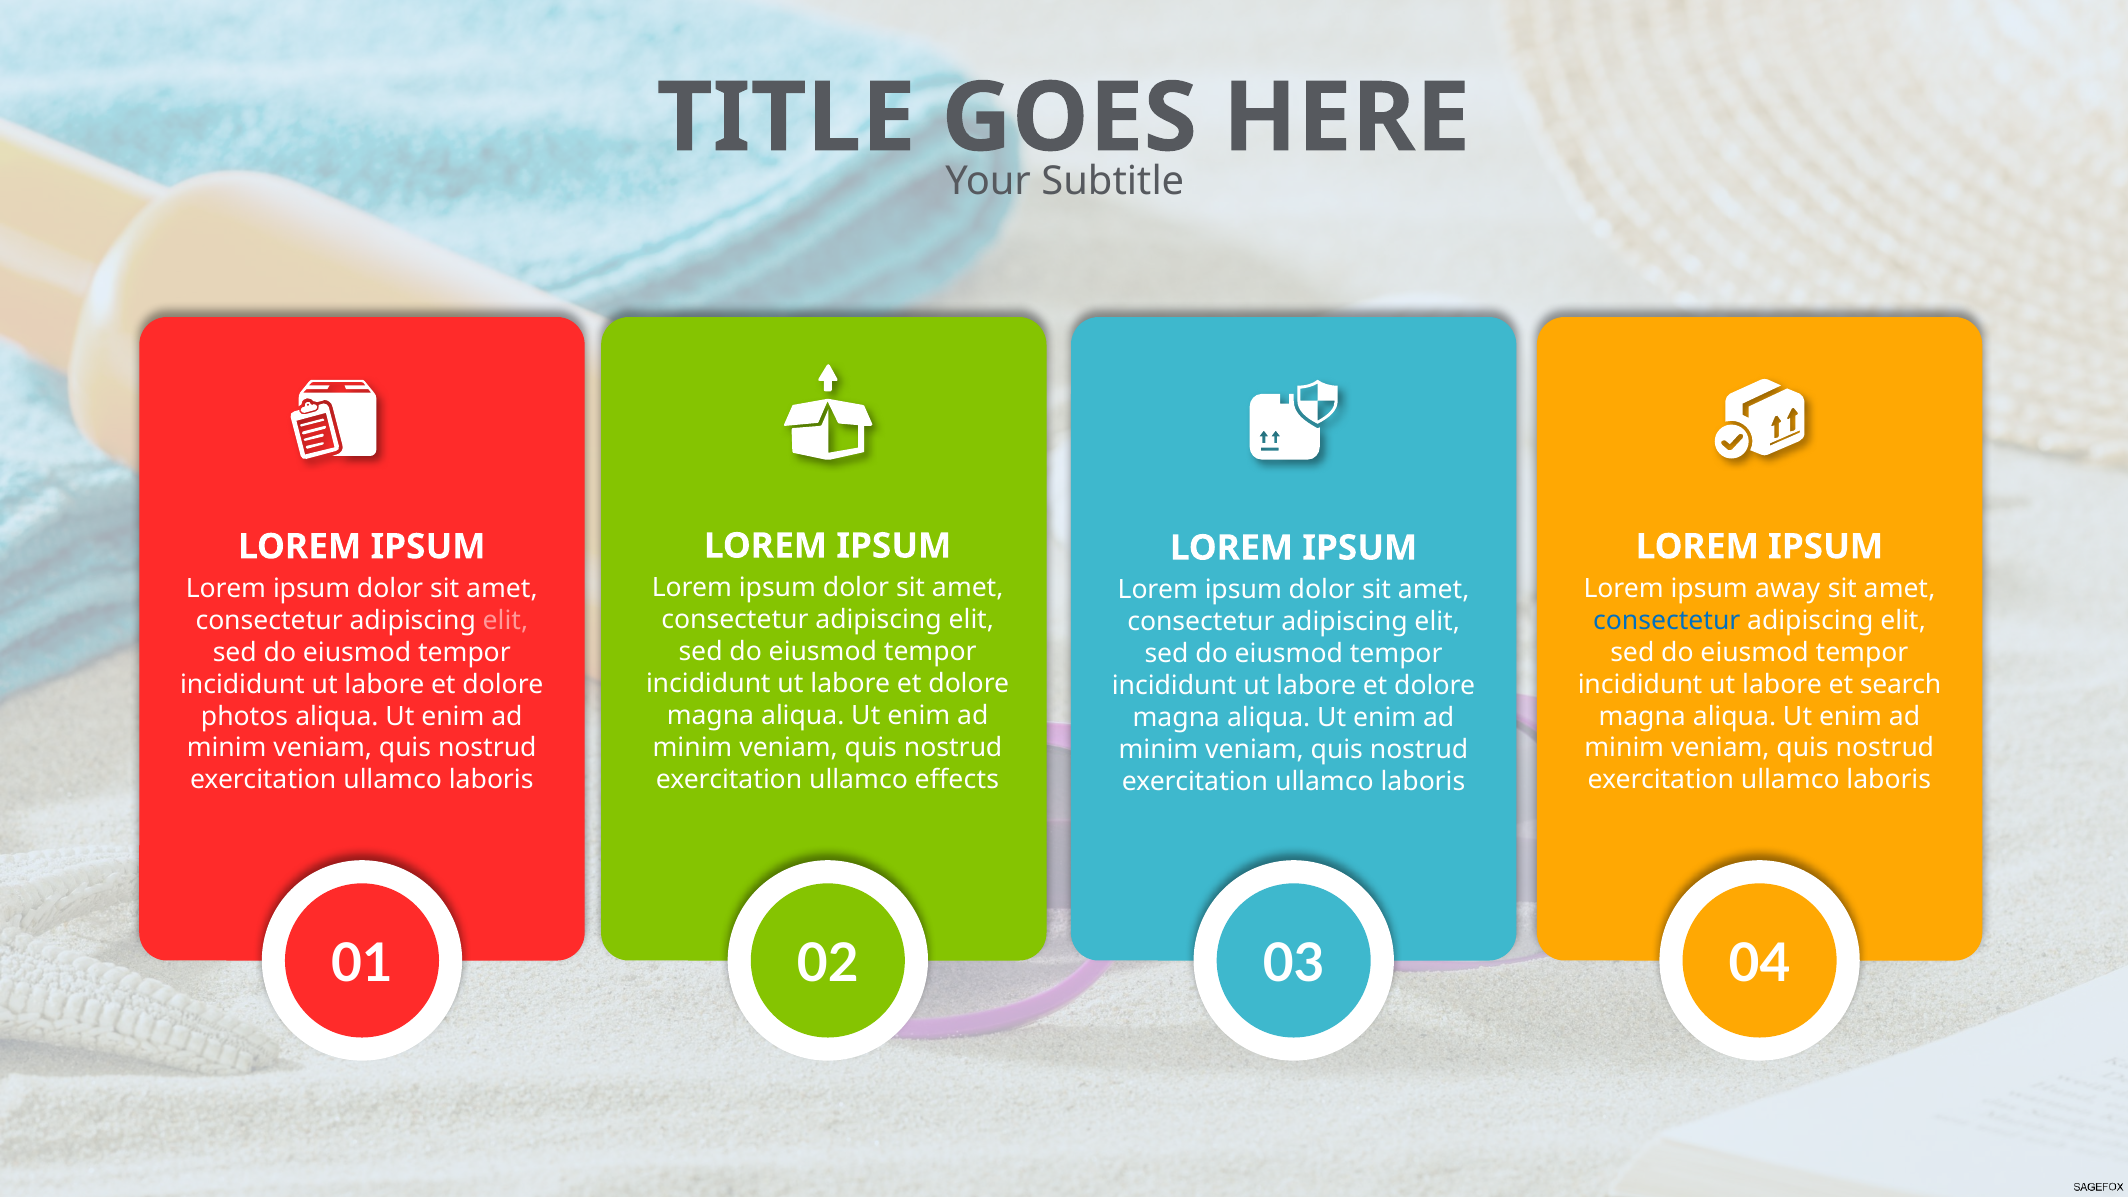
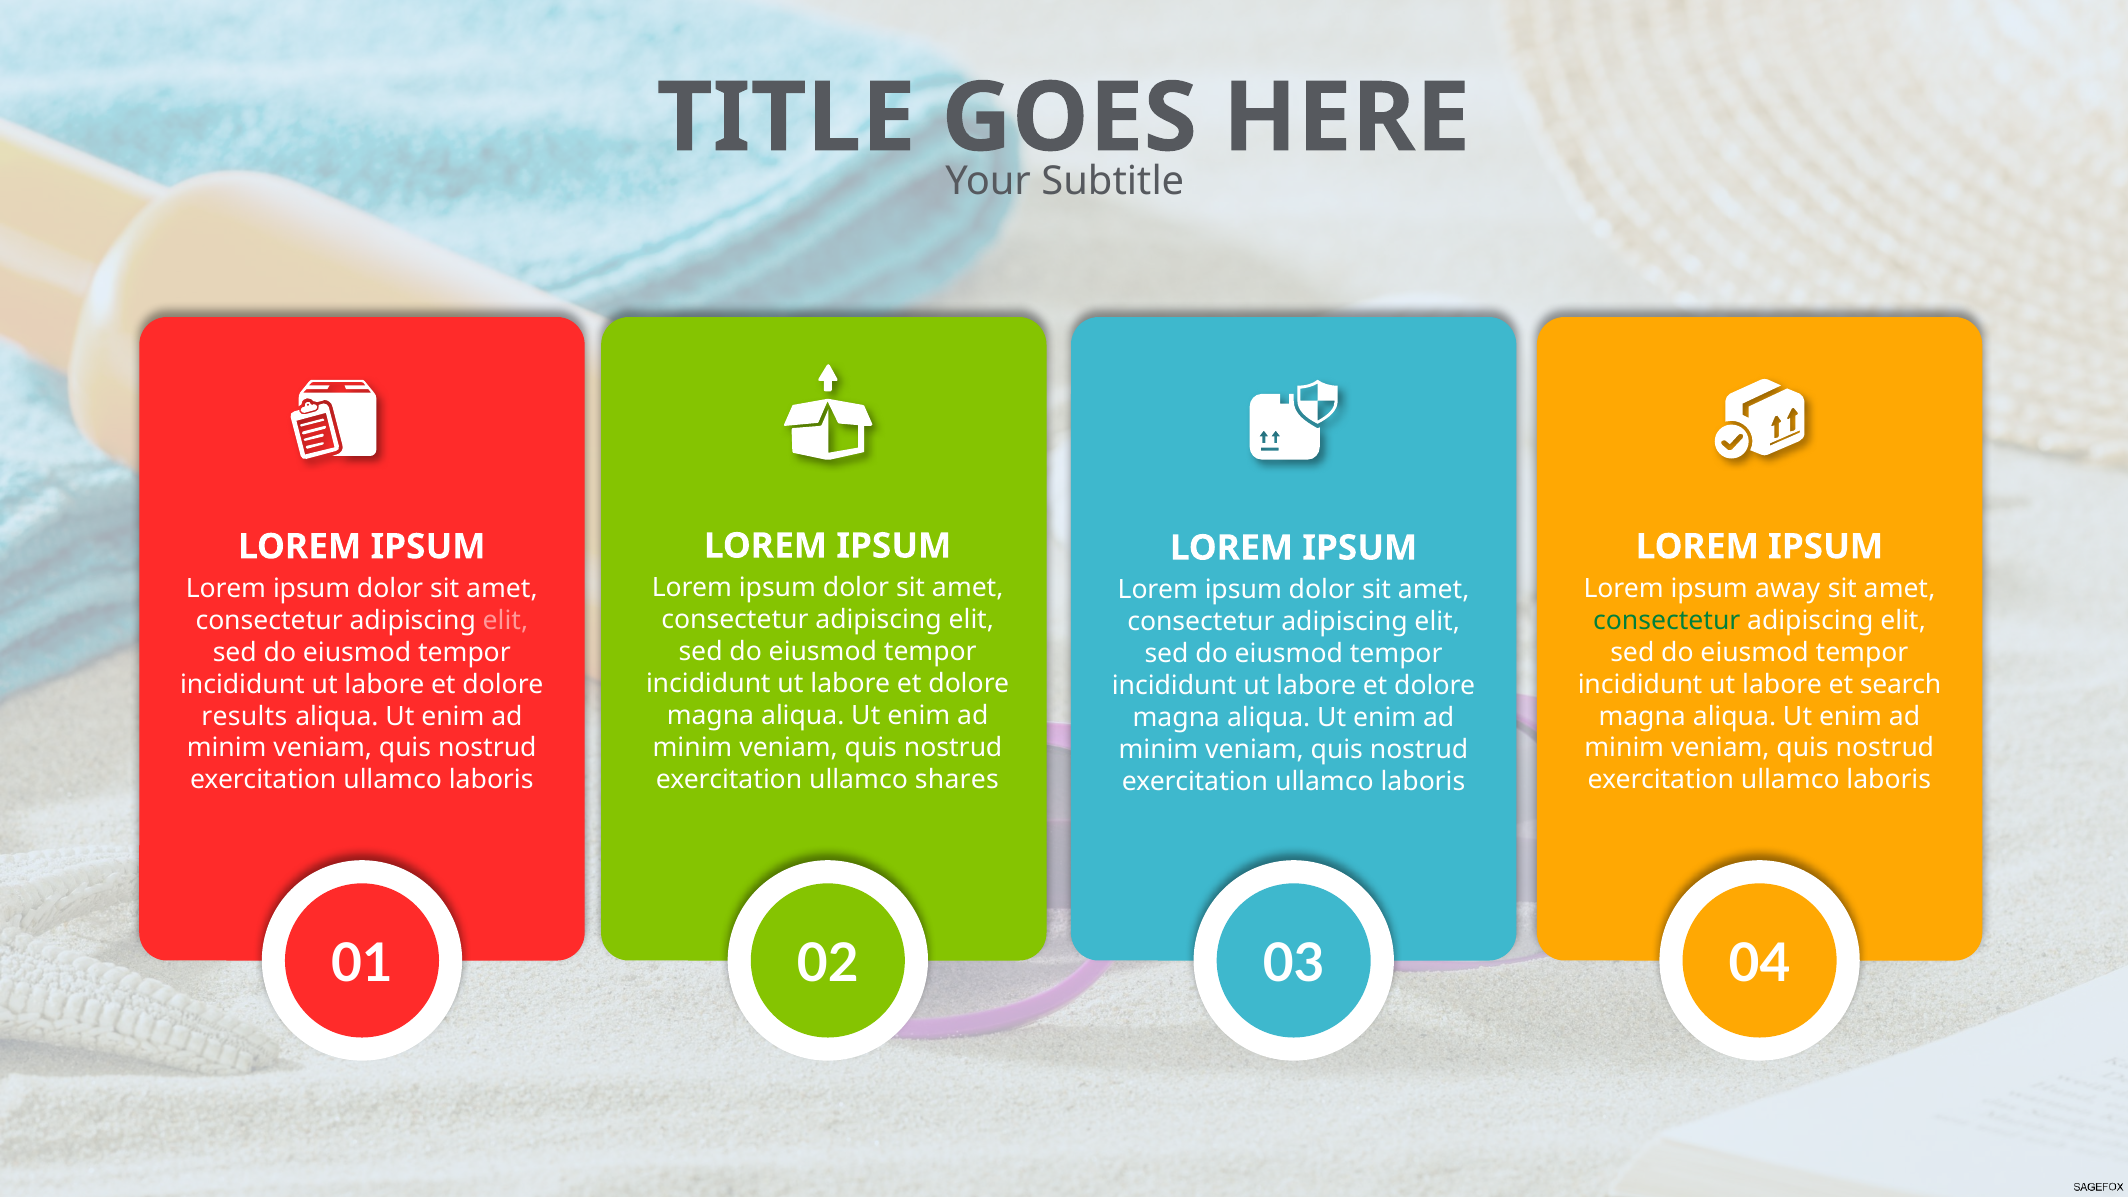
consectetur colour: blue -> green (1667, 621)
photos: photos -> results (244, 716)
effects: effects -> shares (957, 779)
